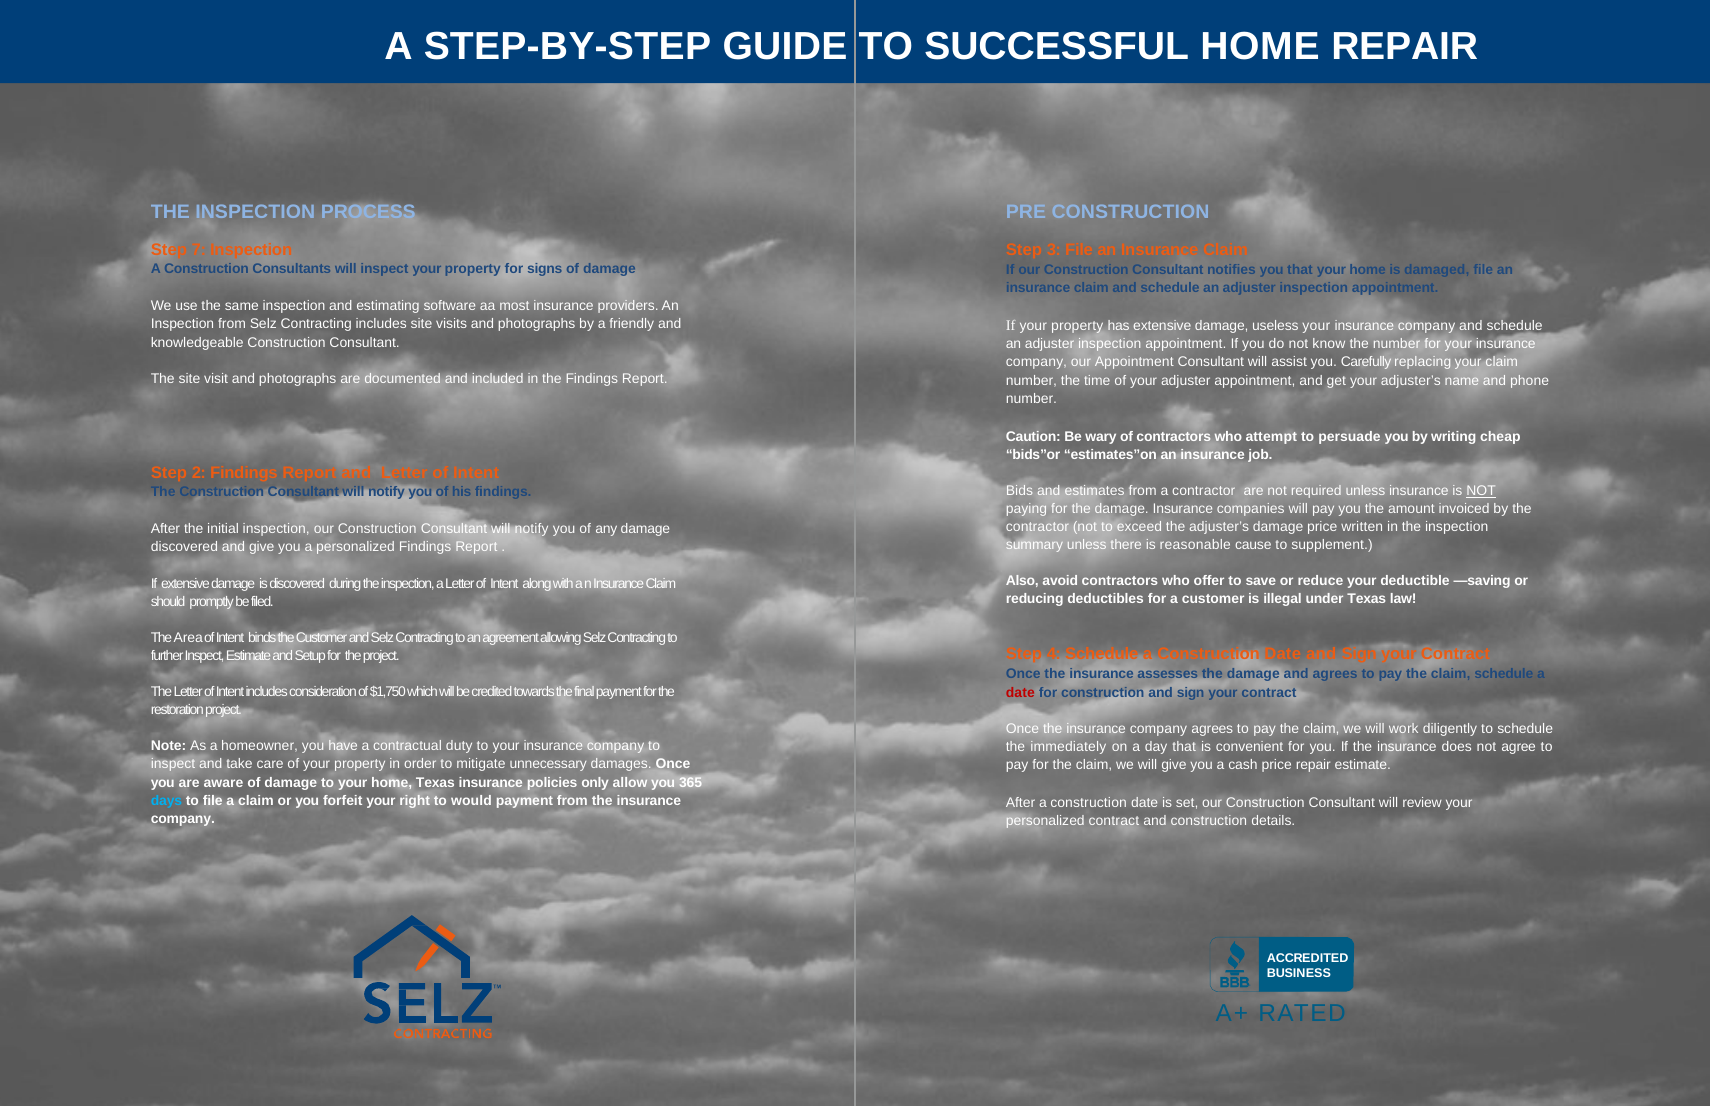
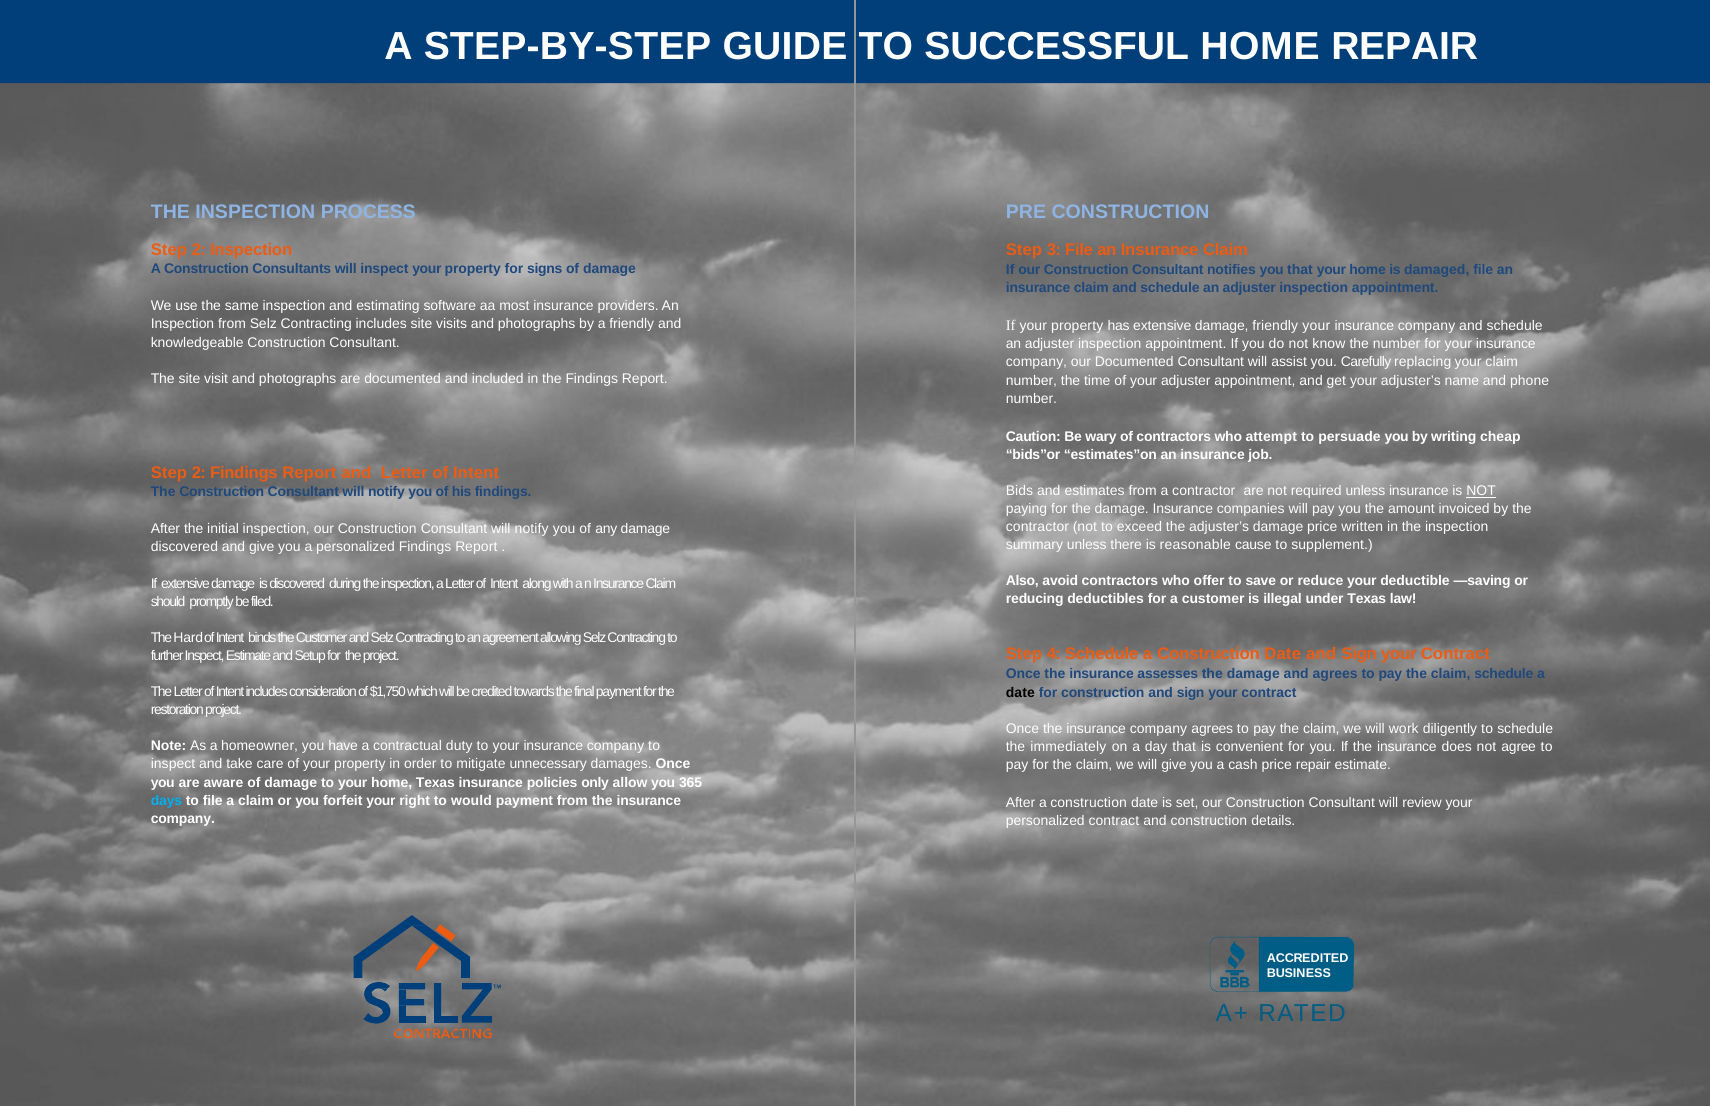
7: 7 -> 2 (199, 250)
damage useless: useless -> friendly (1275, 326)
our Appointment: Appointment -> Documented (1134, 363)
Area: Area -> Hard (188, 638)
date colour: red -> black (1020, 693)
